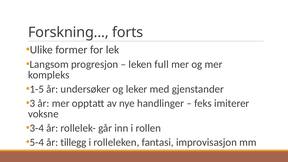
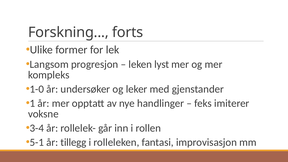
full: full -> lyst (162, 64)
1-5: 1-5 -> 1-0 (37, 89)
3: 3 -> 1 (32, 103)
5-4: 5-4 -> 5-1 (37, 142)
